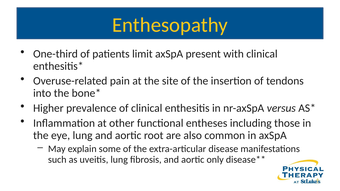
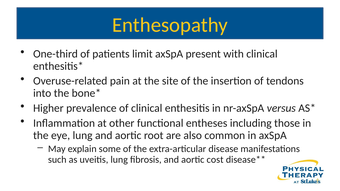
only: only -> cost (215, 160)
